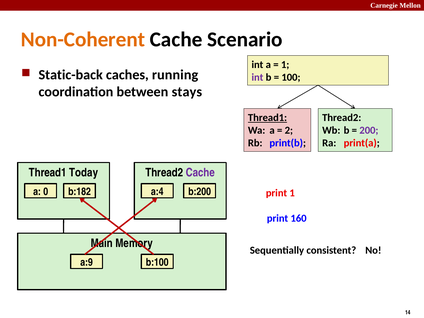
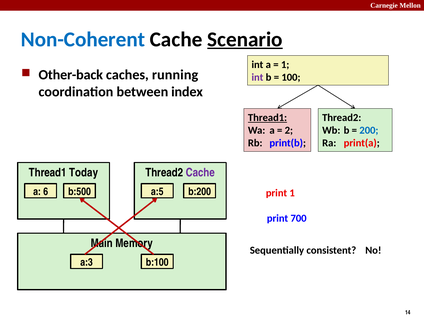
Non-Coherent colour: orange -> blue (83, 39)
Scenario underline: none -> present (245, 39)
Static-back: Static-back -> Other-back (71, 75)
stays: stays -> index (187, 92)
200 colour: purple -> blue (369, 130)
0: 0 -> 6 (46, 192)
b:182: b:182 -> b:500 (80, 192)
a:4: a:4 -> a:5 (157, 192)
160: 160 -> 700 (299, 218)
a:9: a:9 -> a:3 (87, 262)
